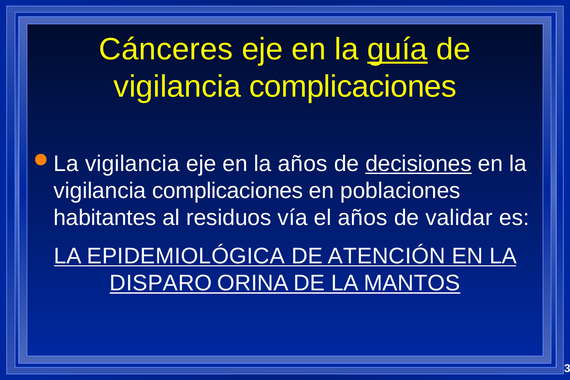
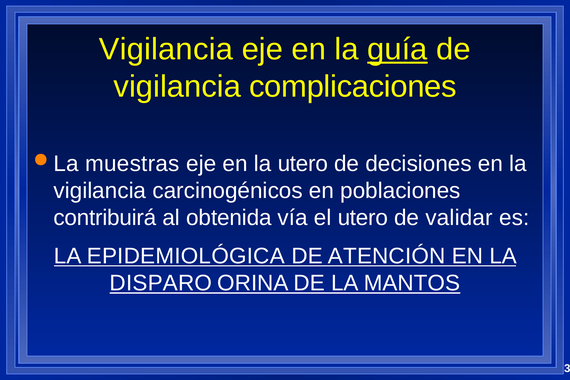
Cánceres: Cánceres -> Vigilancia (166, 49)
vigilancia: vigilancia -> muestras (132, 164)
la años: años -> utero (303, 164)
decisiones underline: present -> none (419, 164)
complicaciones: complicaciones -> carcinogénicos (228, 191)
habitantes: habitantes -> contribuirá (105, 218)
residuos: residuos -> obtenida (229, 218)
el años: años -> utero (363, 218)
